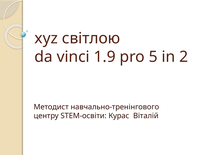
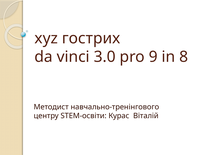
світлою: світлою -> гострих (91, 38)
1.9: 1.9 -> 3.0 (105, 57)
5: 5 -> 9 (153, 57)
2: 2 -> 8 (184, 57)
